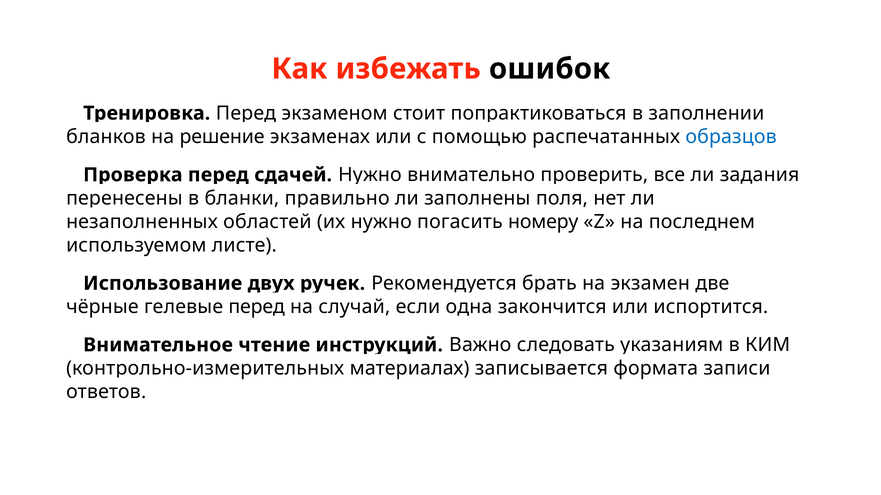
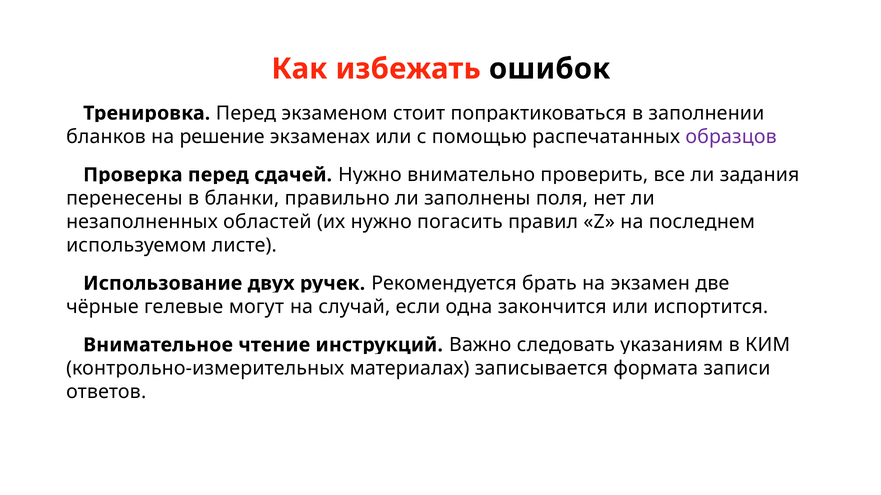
образцов colour: blue -> purple (731, 137)
номеру: номеру -> правил (543, 222)
гелевые перед: перед -> могут (256, 307)
